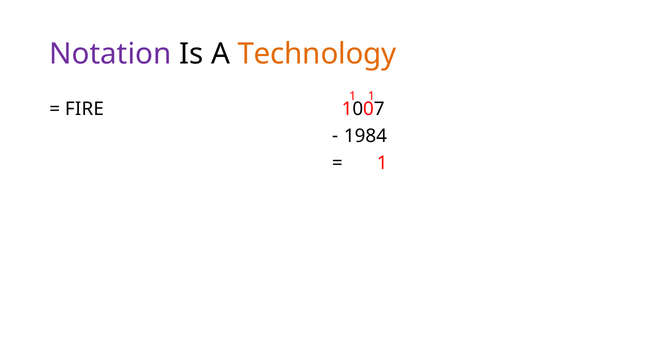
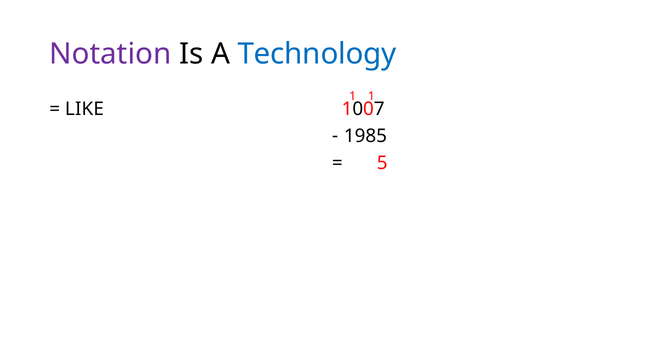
Technology colour: orange -> blue (317, 54)
FIRE: FIRE -> LIKE (84, 109)
1984: 1984 -> 1985 (366, 136)
1: 1 -> 5 (382, 163)
